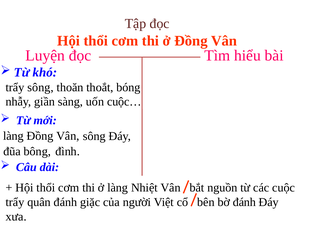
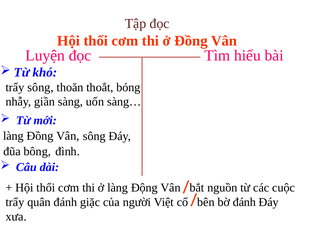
cuộc…: cuộc… -> sàng… (124, 102)
Nhiệt: Nhiệt -> Động (144, 188)
